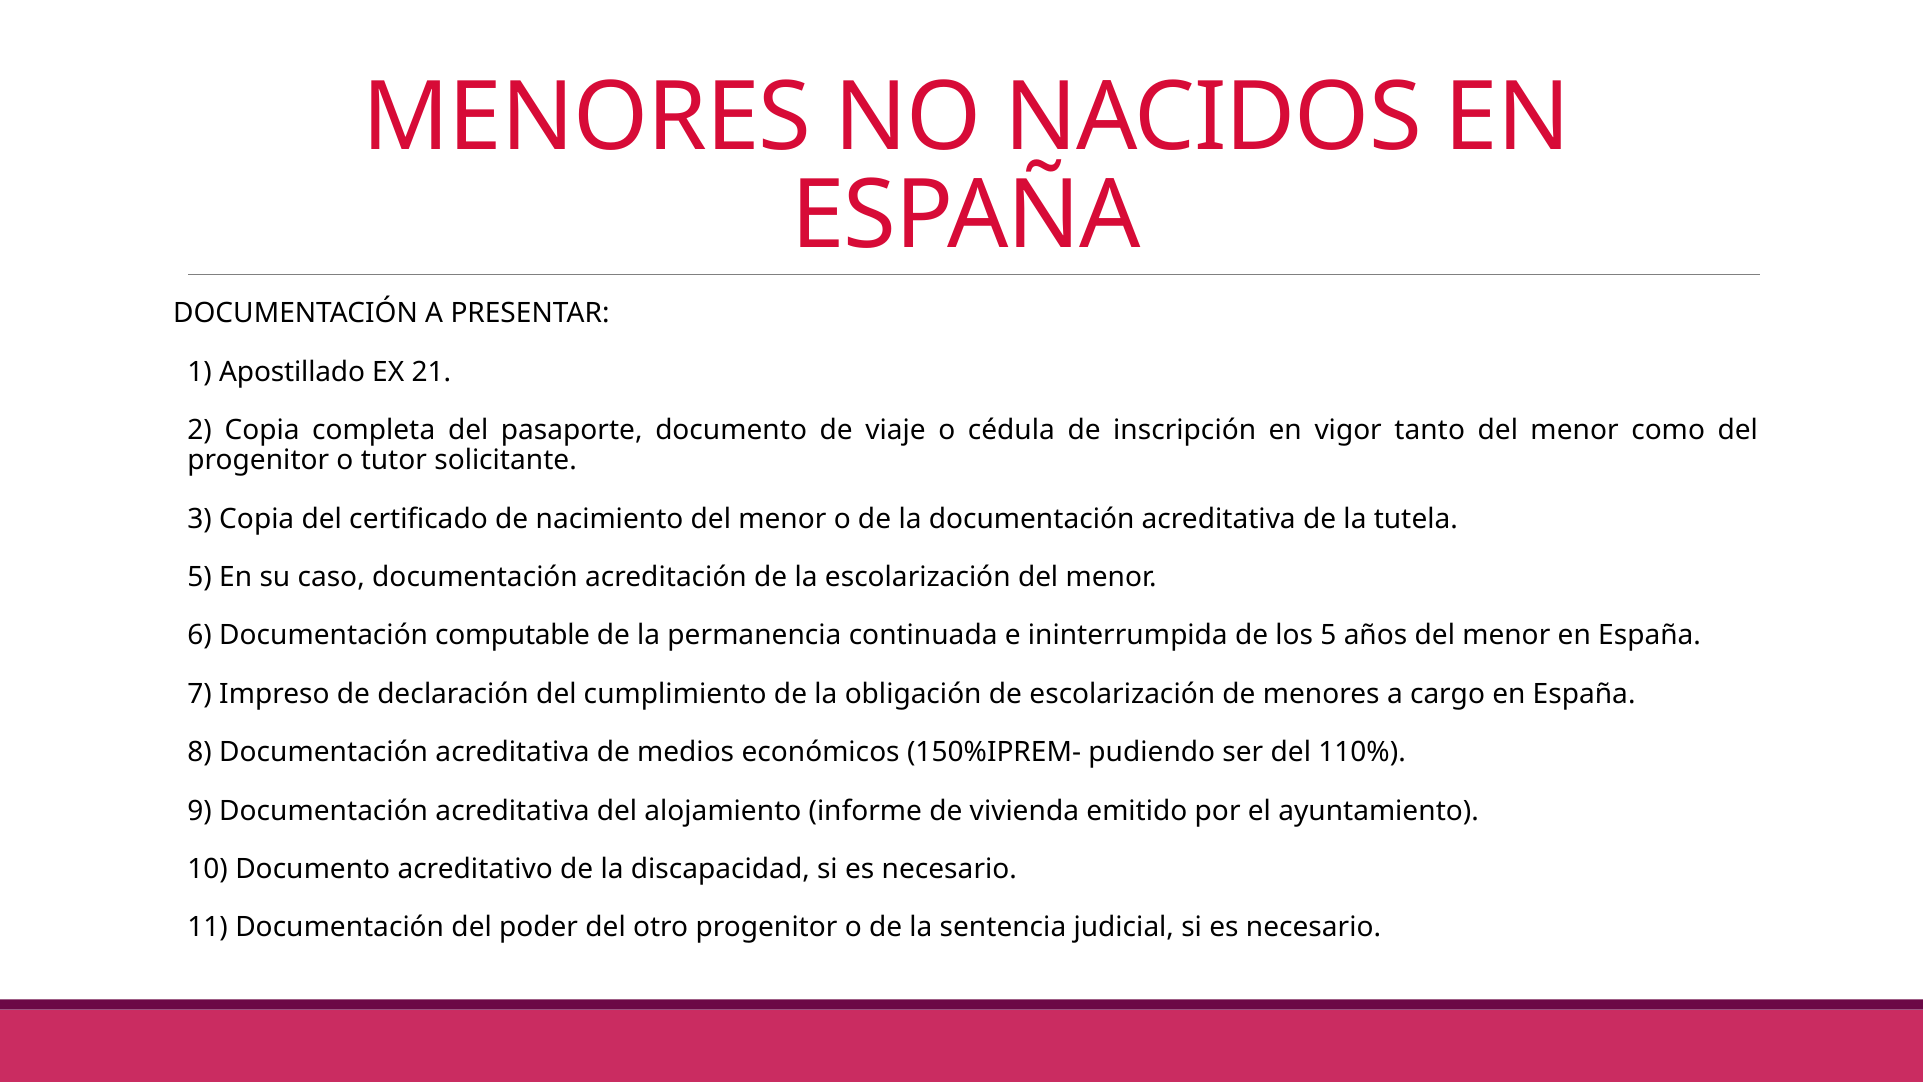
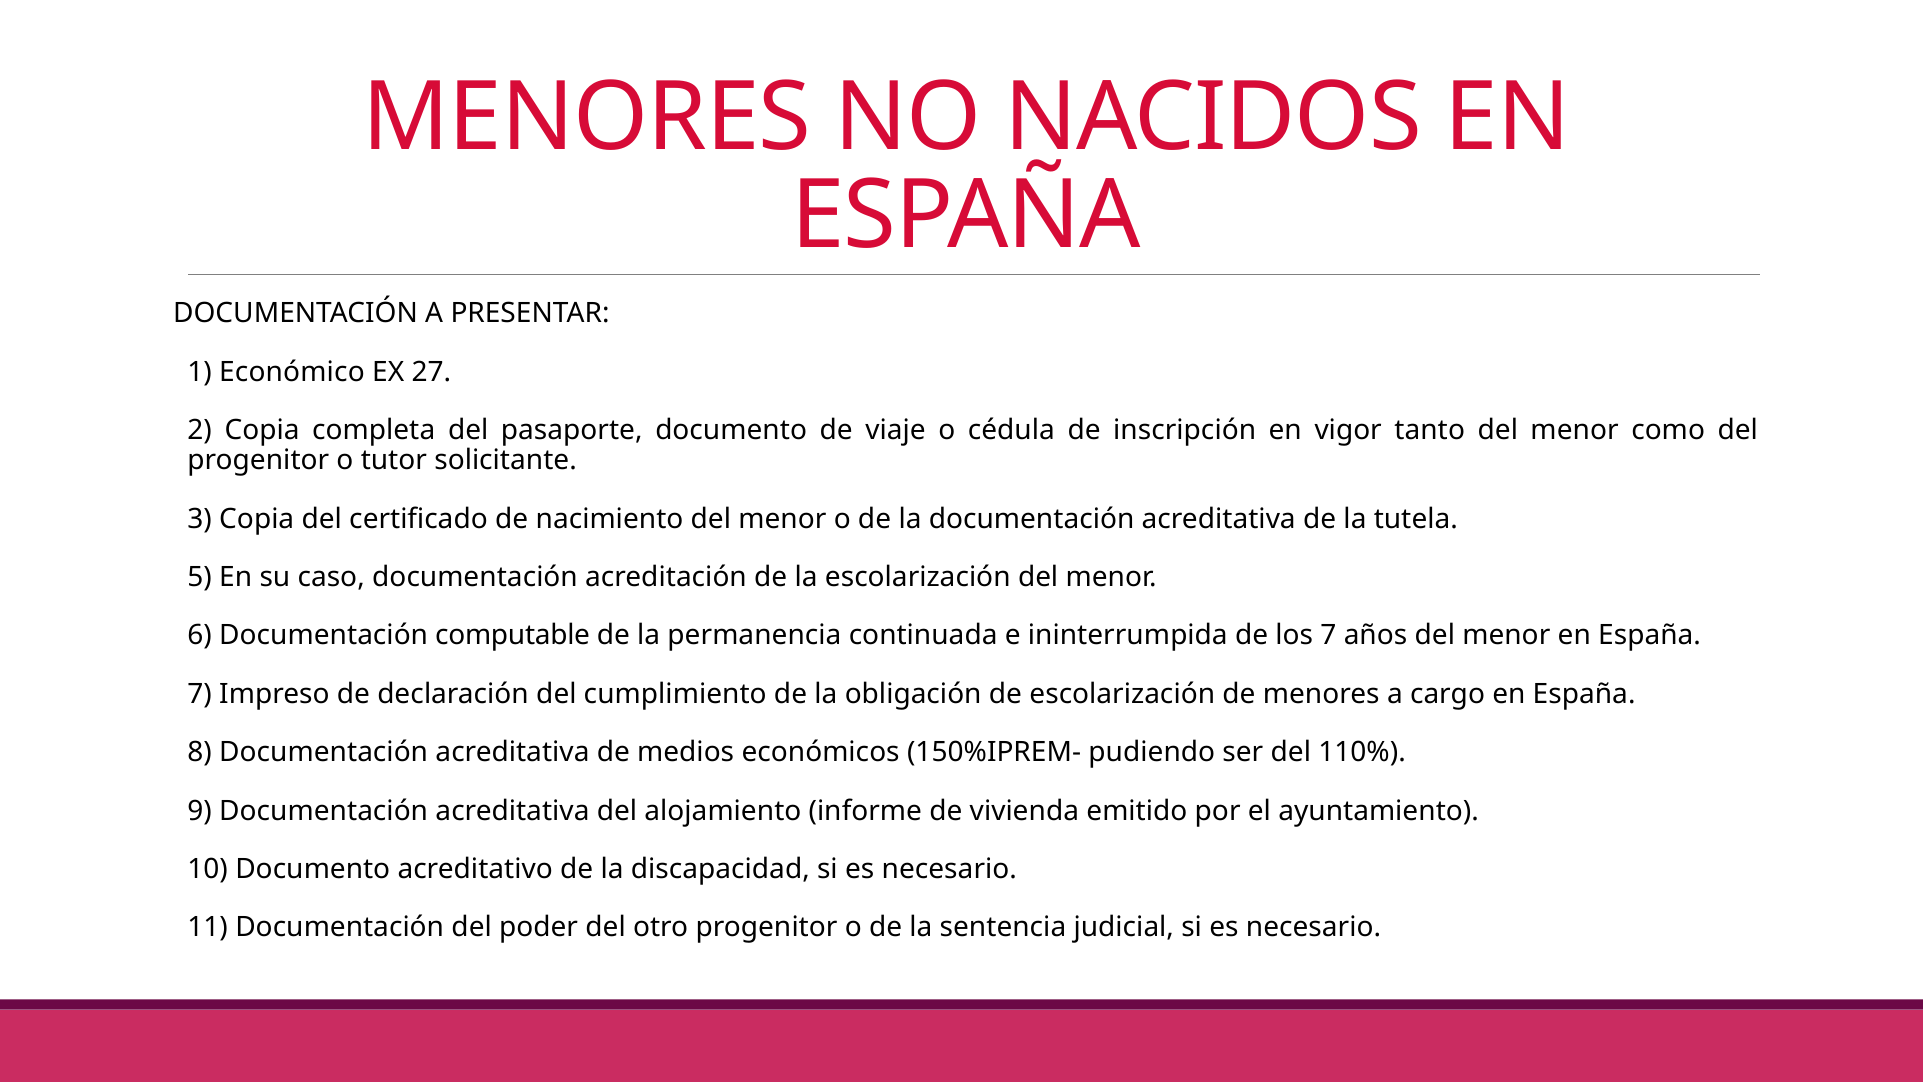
Apostillado: Apostillado -> Económico (292, 372)
21: 21 -> 27 (431, 372)
los 5: 5 -> 7 (1328, 635)
